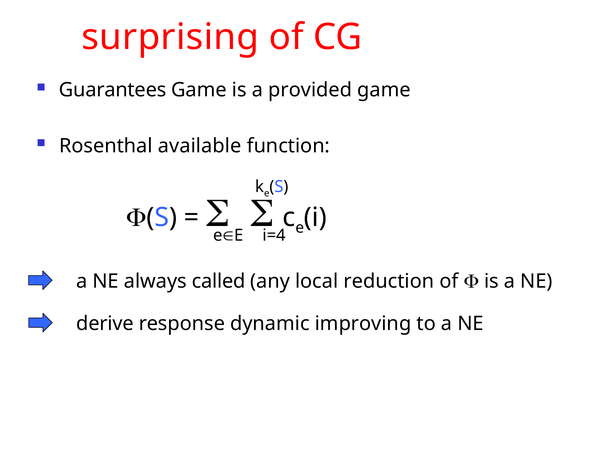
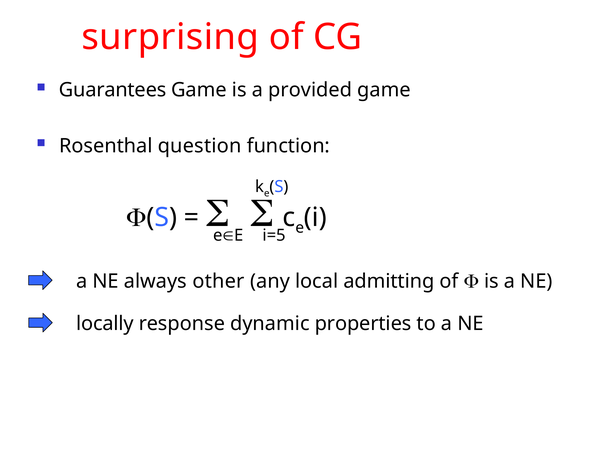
available: available -> question (200, 146)
i=4: i=4 -> i=5 (274, 236)
called: called -> other (218, 281)
reduction: reduction -> admitting (389, 281)
derive: derive -> locally (105, 324)
improving: improving -> properties (363, 324)
